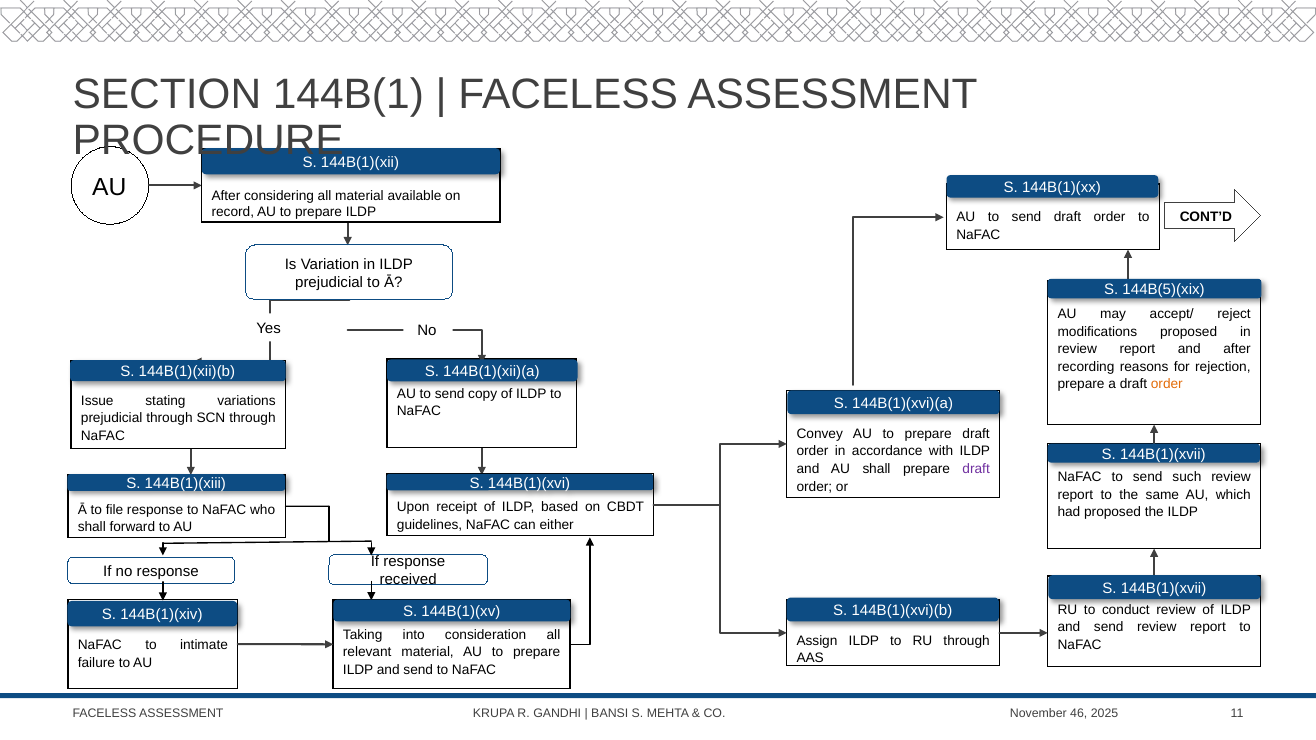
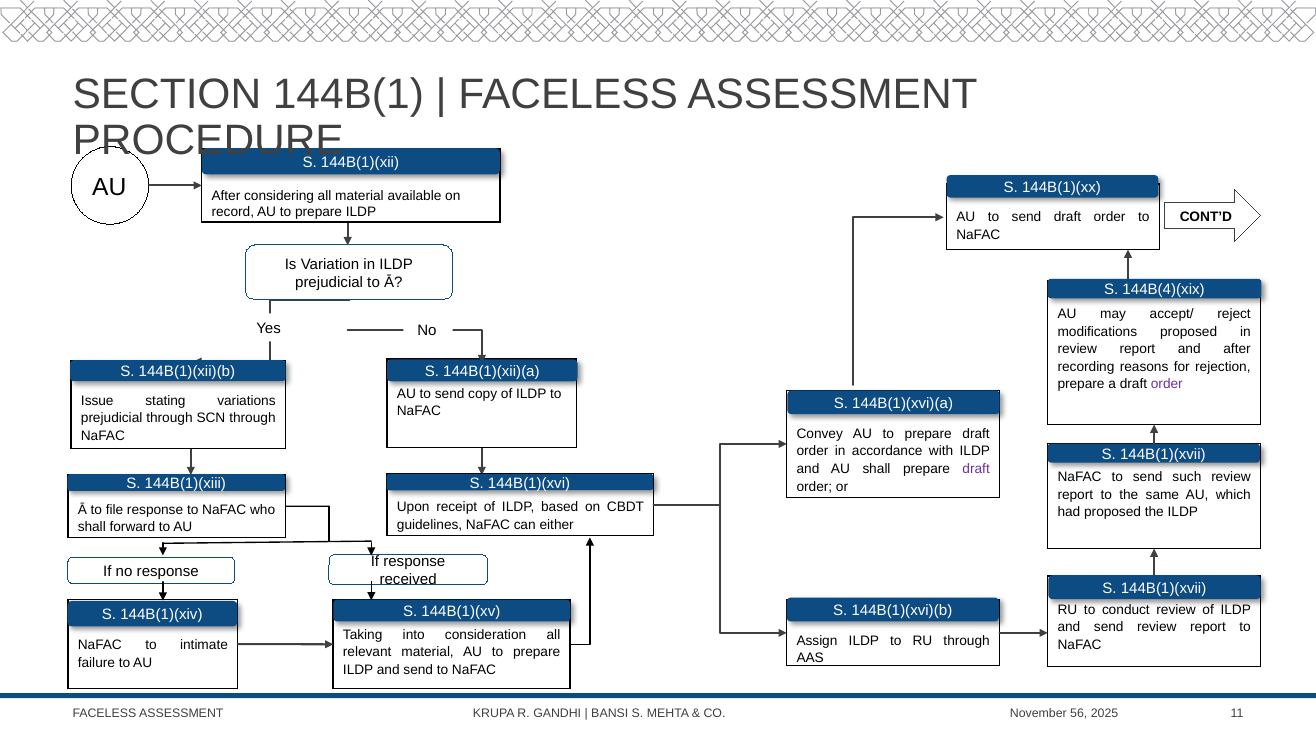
144B(5)(xix: 144B(5)(xix -> 144B(4)(xix (1164, 290)
order colour: orange -> purple (1167, 385)
46: 46 -> 56 (1079, 714)
